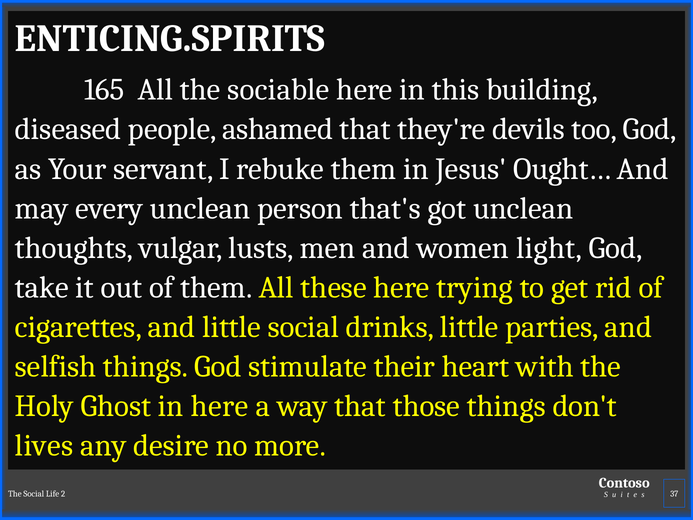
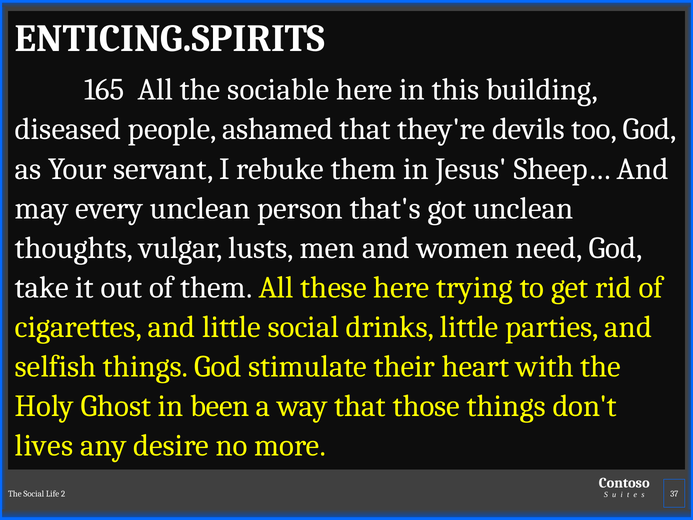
Ought…: Ought… -> Sheep… (562, 169)
light: light -> need (549, 248)
in here: here -> been (220, 406)
